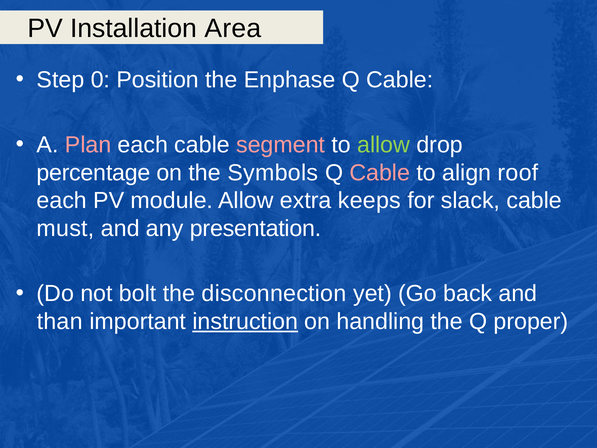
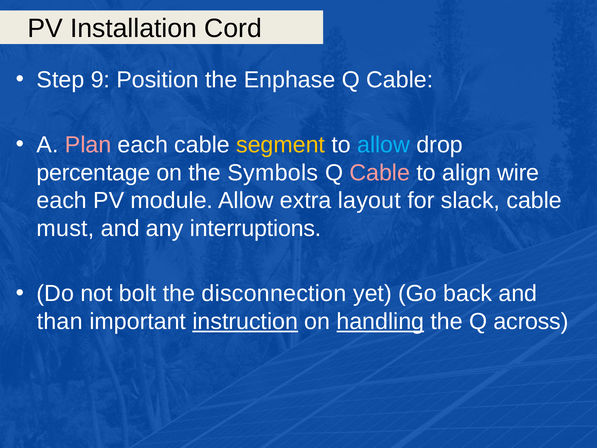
Area: Area -> Cord (233, 29)
0: 0 -> 9 (100, 80)
segment colour: pink -> yellow (281, 145)
allow colour: light green -> light blue (384, 145)
roof: roof -> wire (518, 173)
keeps: keeps -> layout (369, 201)
presentation: presentation -> interruptions (256, 228)
handling underline: none -> present (380, 321)
proper: proper -> across (531, 321)
